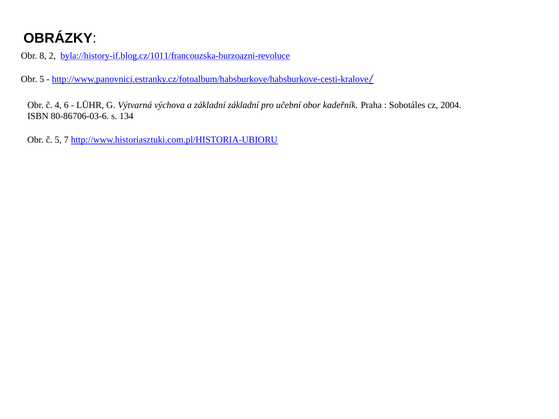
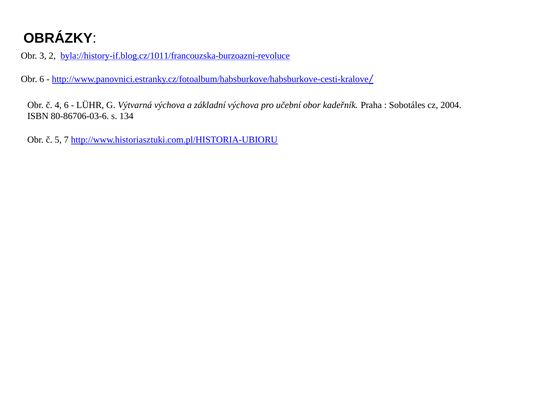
8: 8 -> 3 (43, 56)
Obr 5: 5 -> 6 (42, 79)
základní základní: základní -> výchova (243, 105)
